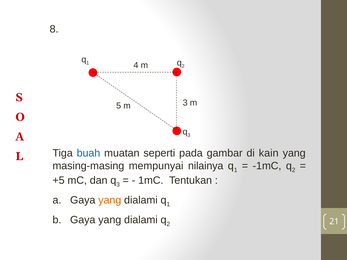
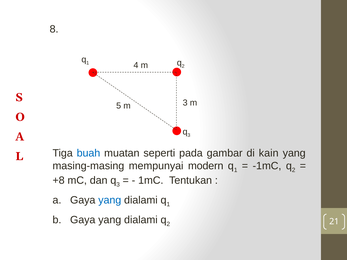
nilainya: nilainya -> modern (206, 166)
+5: +5 -> +8 (59, 181)
yang colour: orange -> blue (110, 200)
